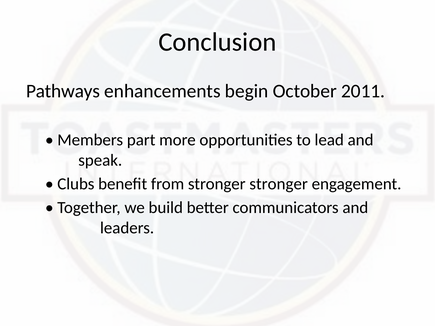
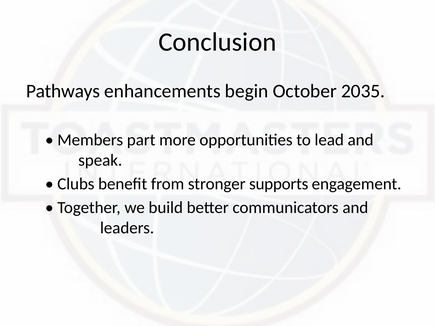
2011: 2011 -> 2035 (363, 91)
stronger stronger: stronger -> supports (279, 184)
